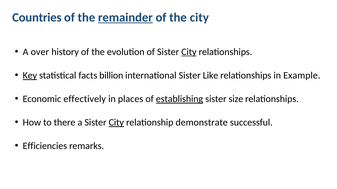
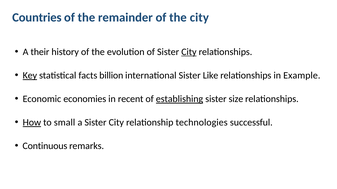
remainder underline: present -> none (125, 17)
over: over -> their (40, 52)
effectively: effectively -> economies (85, 99)
places: places -> recent (131, 99)
How underline: none -> present (32, 123)
there: there -> small (65, 123)
City underline: present -> none (116, 123)
demonstrate: demonstrate -> technologies (202, 123)
Efficiencies: Efficiencies -> Continuous (45, 146)
